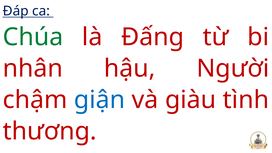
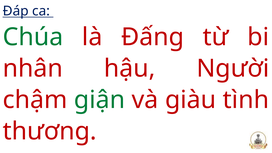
giận colour: blue -> green (100, 100)
